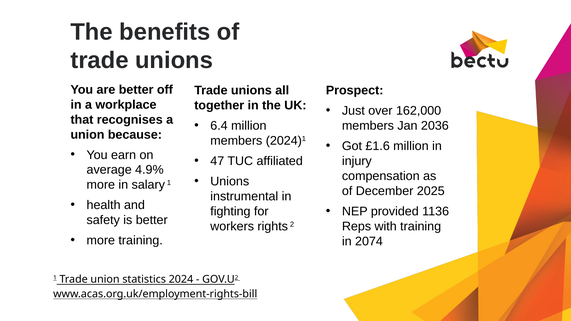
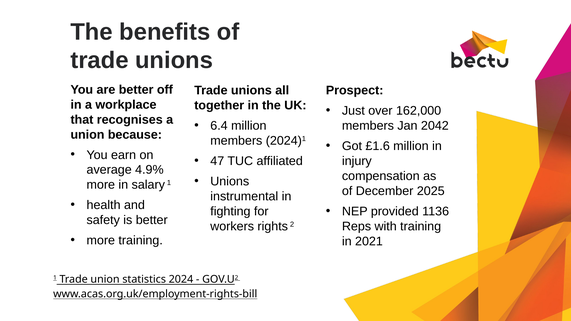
2036: 2036 -> 2042 (435, 126)
2074: 2074 -> 2021 (369, 242)
